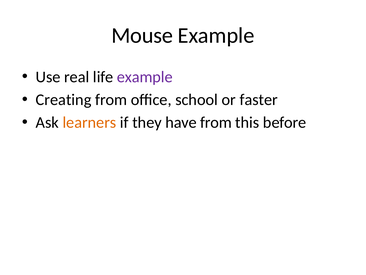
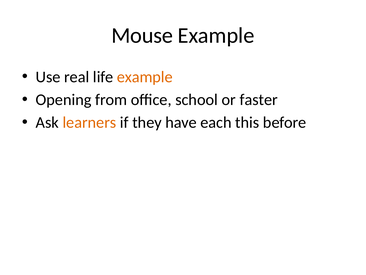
example colour: purple -> orange (145, 77)
Creating: Creating -> Opening (64, 100)
have from: from -> each (216, 122)
